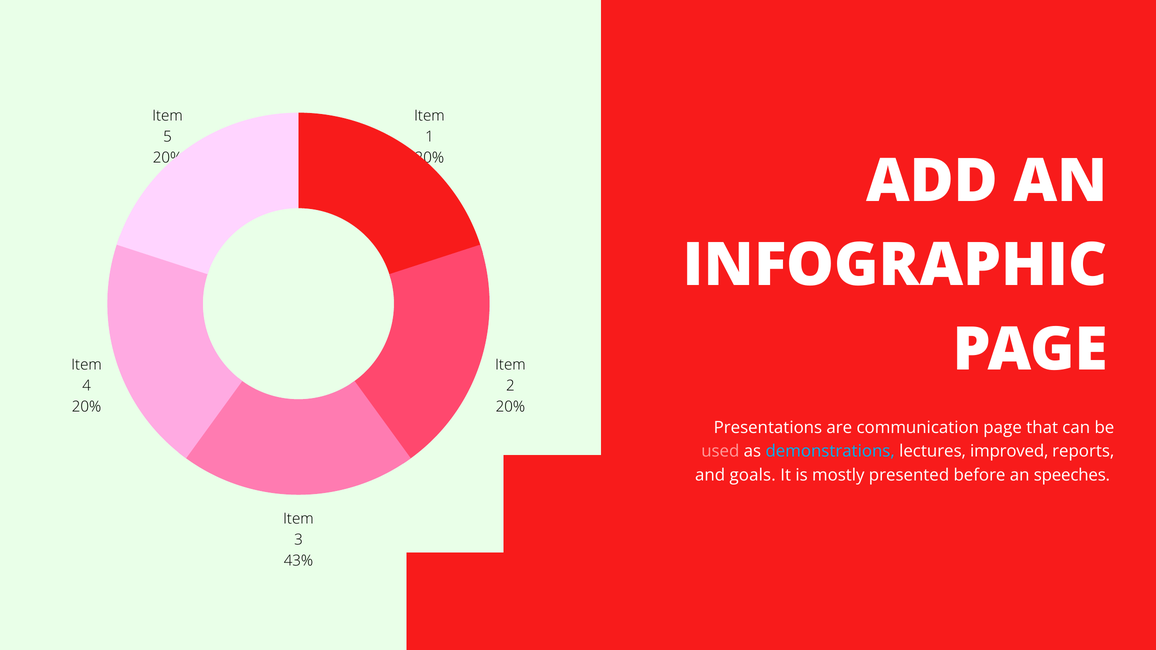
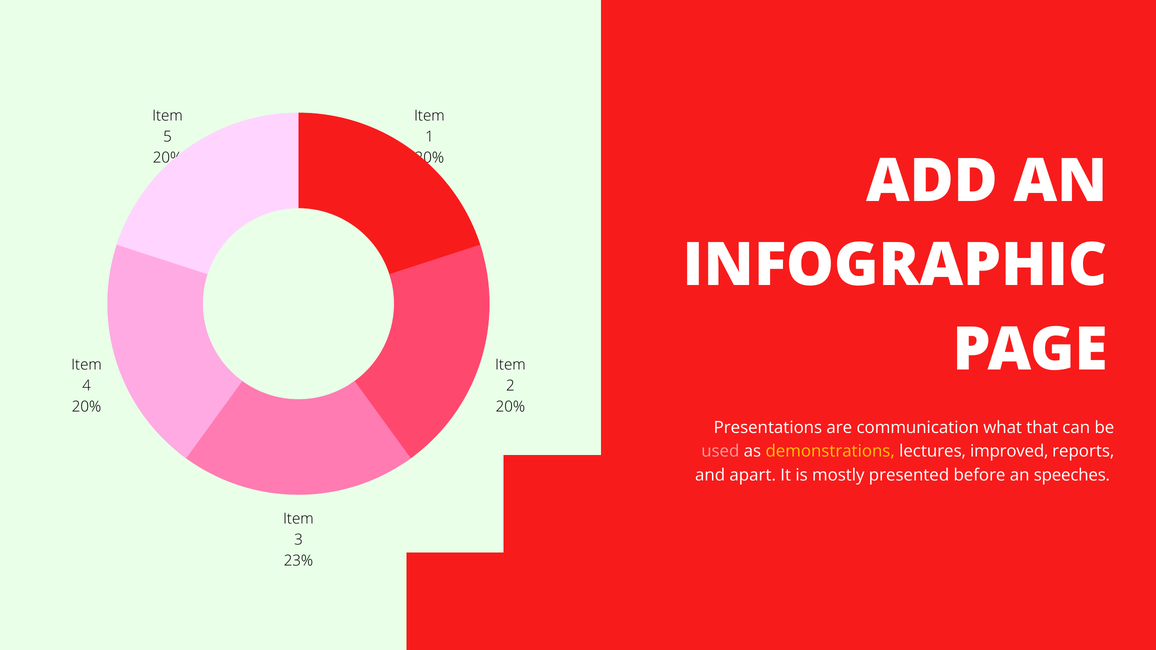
communication page: page -> what (1003, 428)
demonstrations colour: light blue -> yellow (830, 452)
goals: goals -> apart (753, 475)
43%: 43% -> 23% (298, 561)
